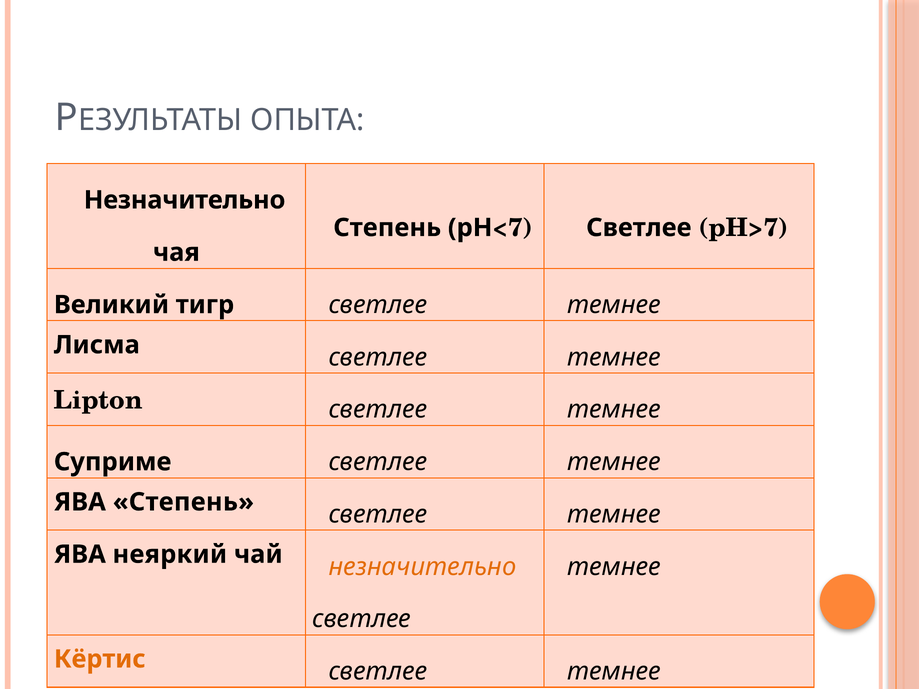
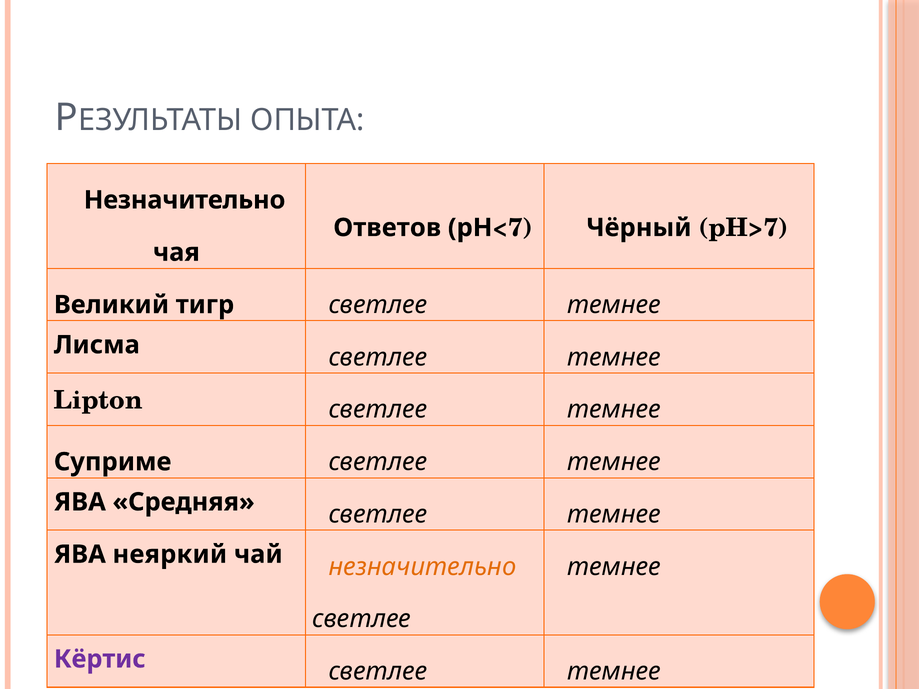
Степень: Степень -> Ответов (387, 228)
Светлее: Светлее -> Чёрный (639, 228)
ЯВА Степень: Степень -> Средняя (184, 502)
Кёртис colour: orange -> purple (100, 659)
